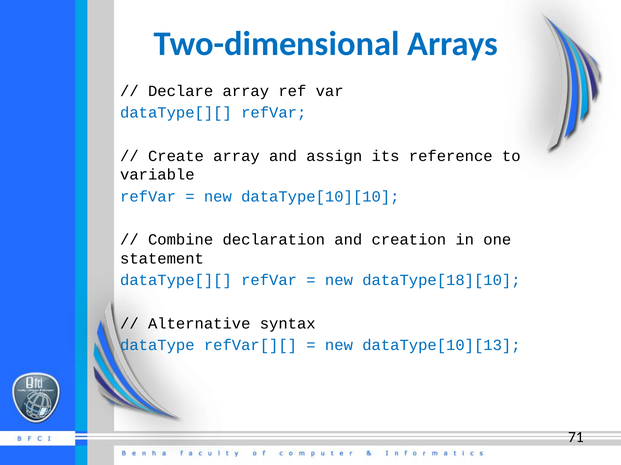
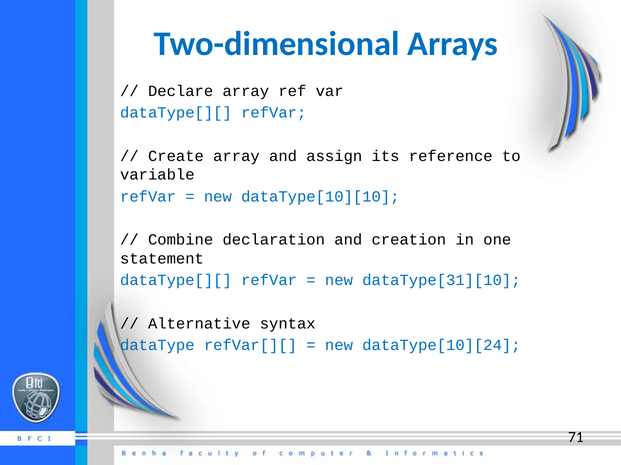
dataType[18][10: dataType[18][10 -> dataType[31][10 (441, 281)
dataType[10][13: dataType[10][13 -> dataType[10][24 (441, 346)
